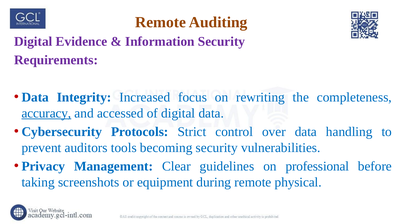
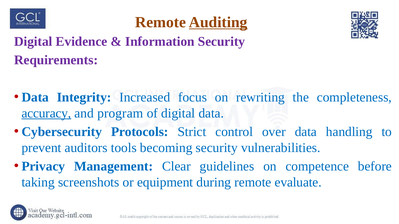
Auditing underline: none -> present (218, 22)
accessed: accessed -> program (120, 113)
professional: professional -> competence (317, 167)
physical: physical -> evaluate (298, 183)
